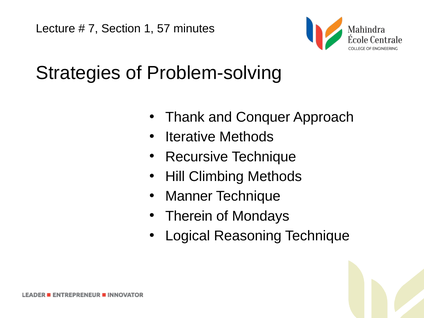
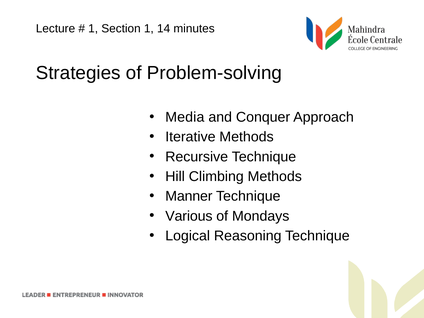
7: 7 -> 1 (93, 29)
57: 57 -> 14 (164, 29)
Thank: Thank -> Media (185, 117)
Therein: Therein -> Various (189, 216)
